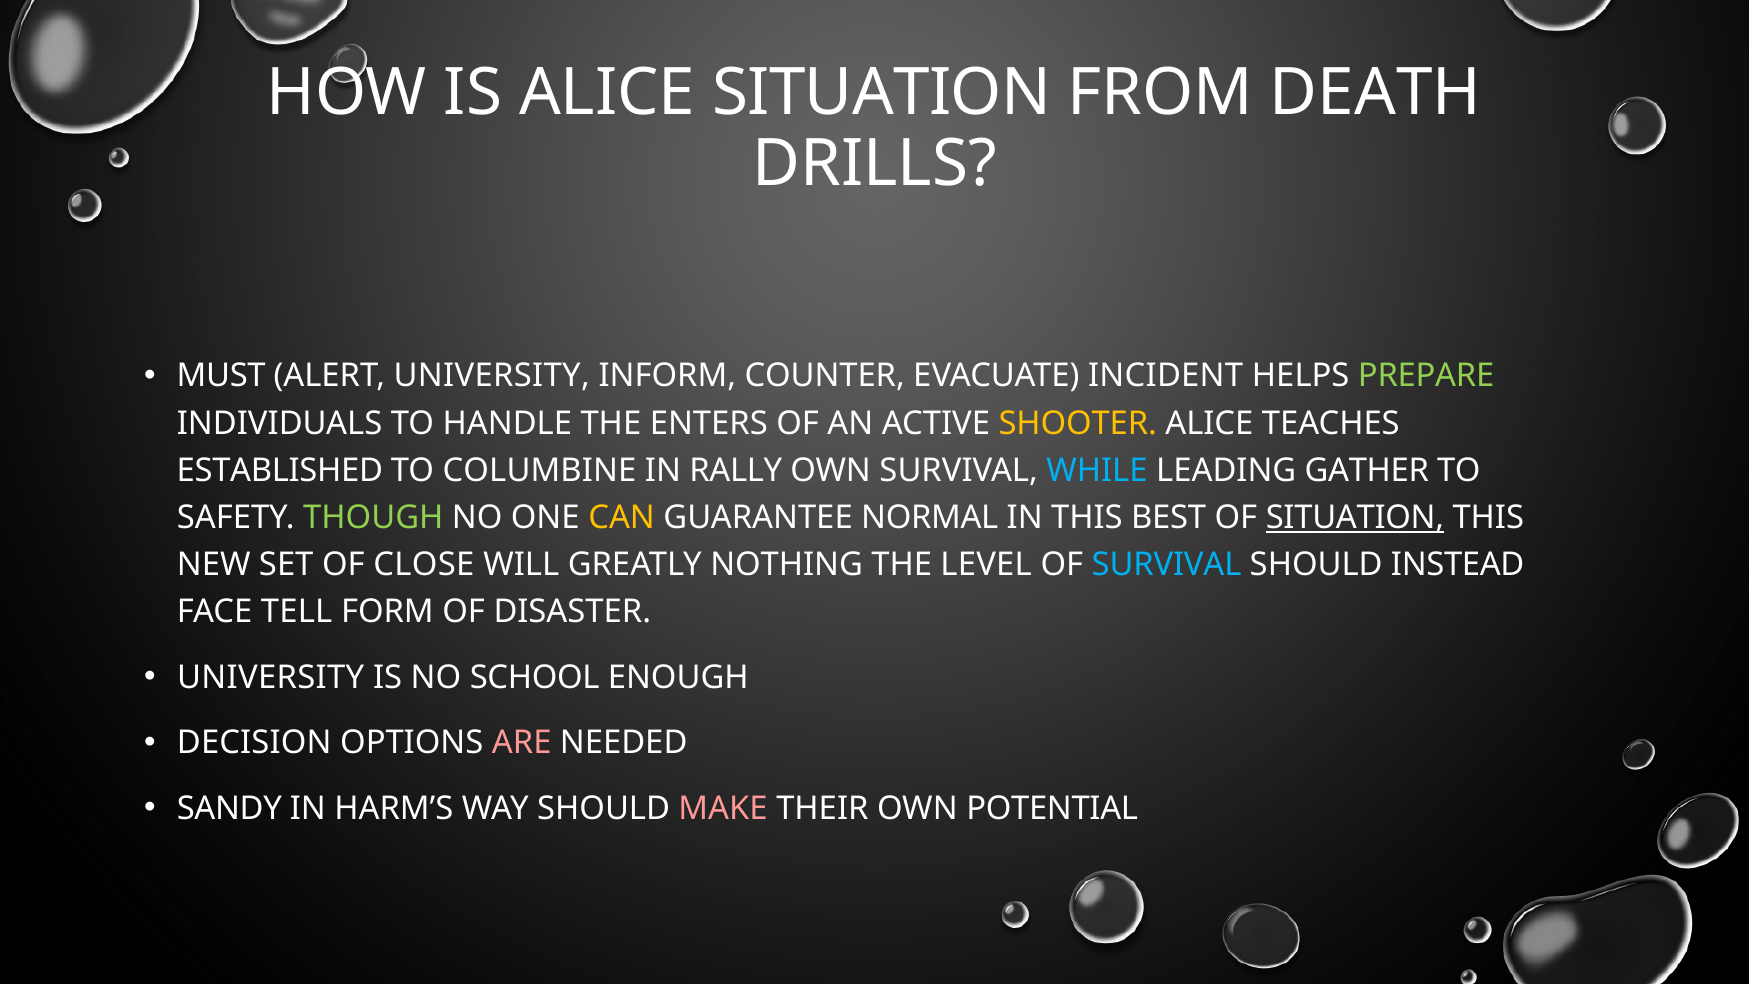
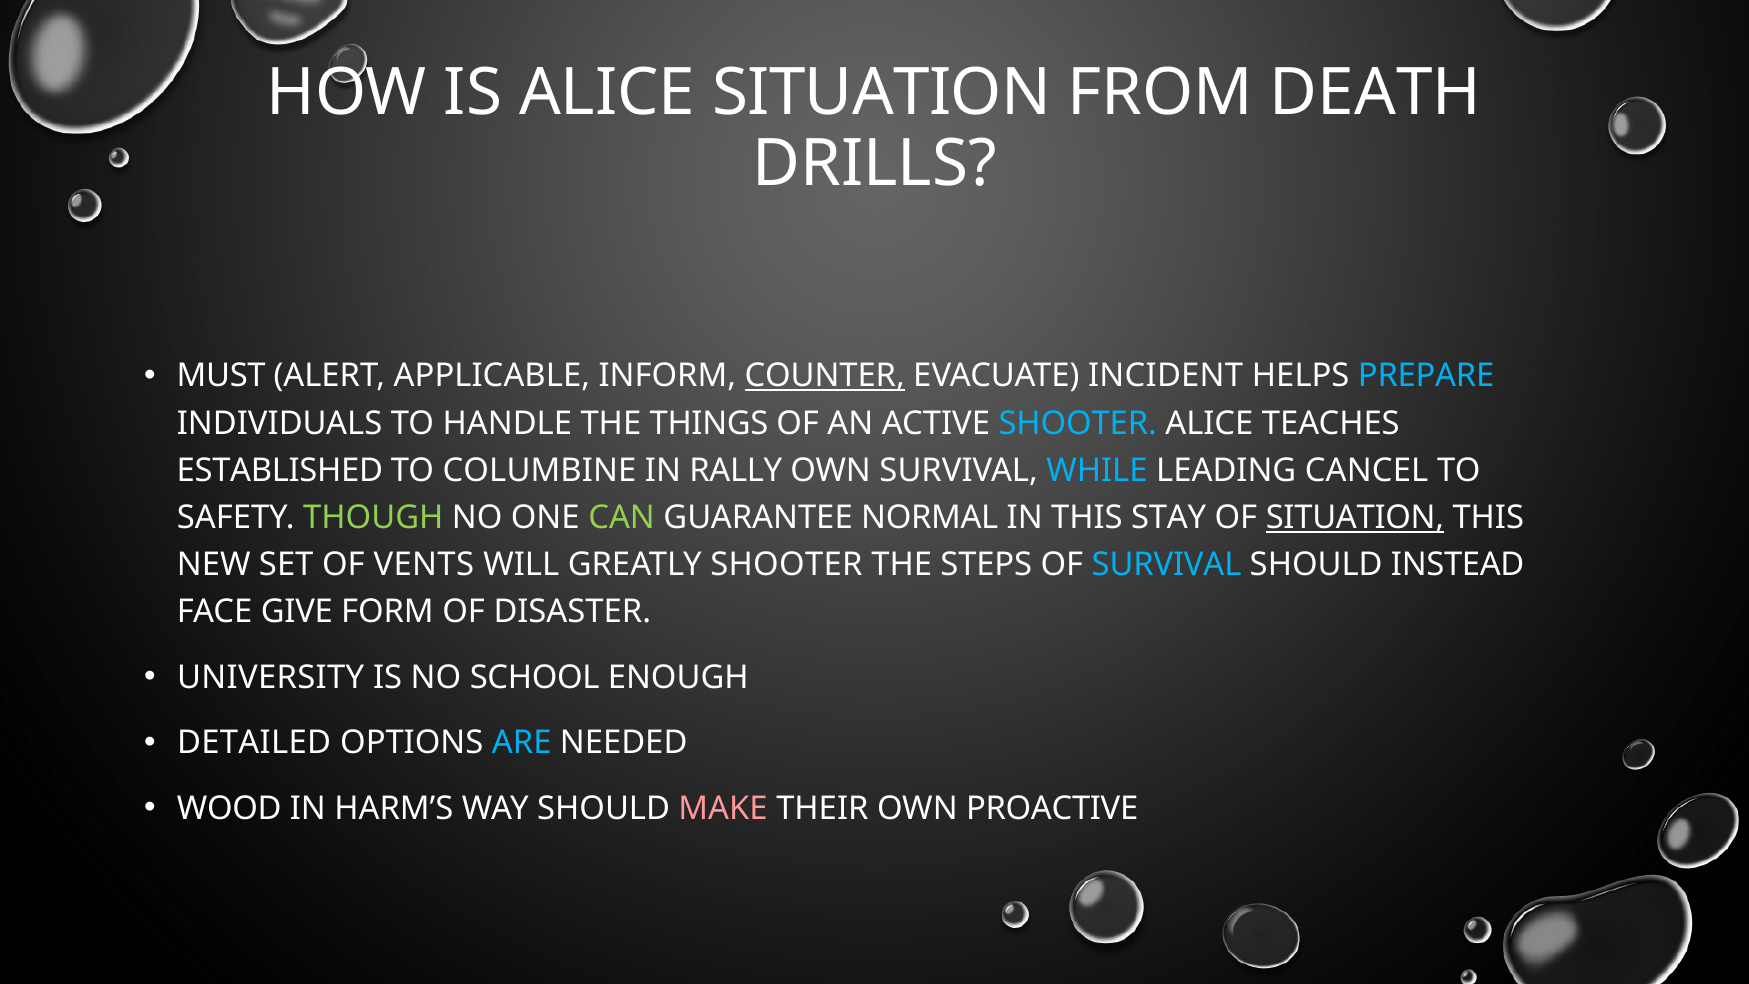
ALERT UNIVERSITY: UNIVERSITY -> APPLICABLE (492, 376)
COUNTER underline: none -> present (825, 376)
PREPARE colour: light green -> light blue (1426, 376)
ENTERS: ENTERS -> THINGS (709, 423)
SHOOTER colour: yellow -> light blue (1078, 423)
GATHER: GATHER -> CANCEL (1367, 470)
CAN colour: yellow -> light green (622, 518)
BEST: BEST -> STAY (1169, 518)
CLOSE: CLOSE -> VENTS (424, 565)
GREATLY NOTHING: NOTHING -> SHOOTER (786, 565)
LEVEL: LEVEL -> STEPS (986, 565)
TELL: TELL -> GIVE (297, 612)
DECISION: DECISION -> DETAILED (254, 743)
ARE colour: pink -> light blue (522, 743)
SANDY: SANDY -> WOOD (229, 808)
POTENTIAL: POTENTIAL -> PROACTIVE (1052, 808)
